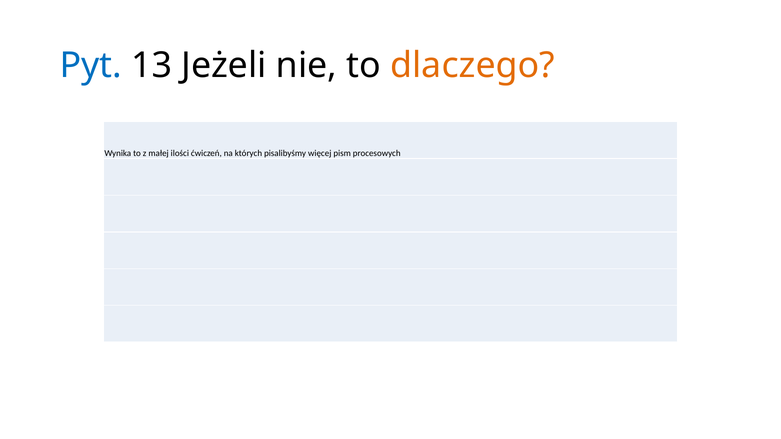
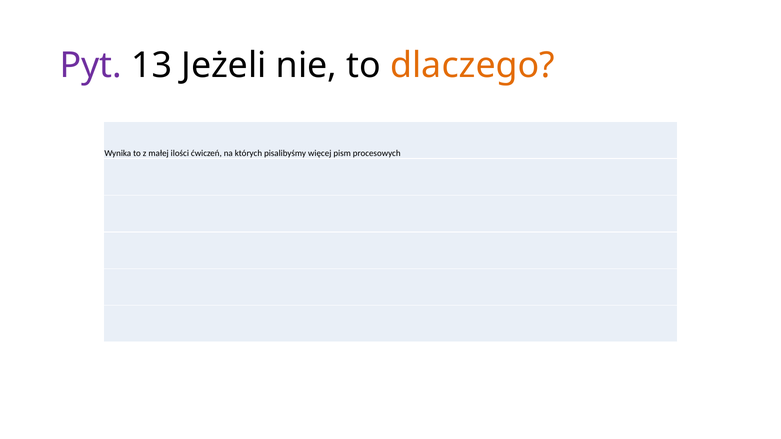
Pyt colour: blue -> purple (91, 66)
